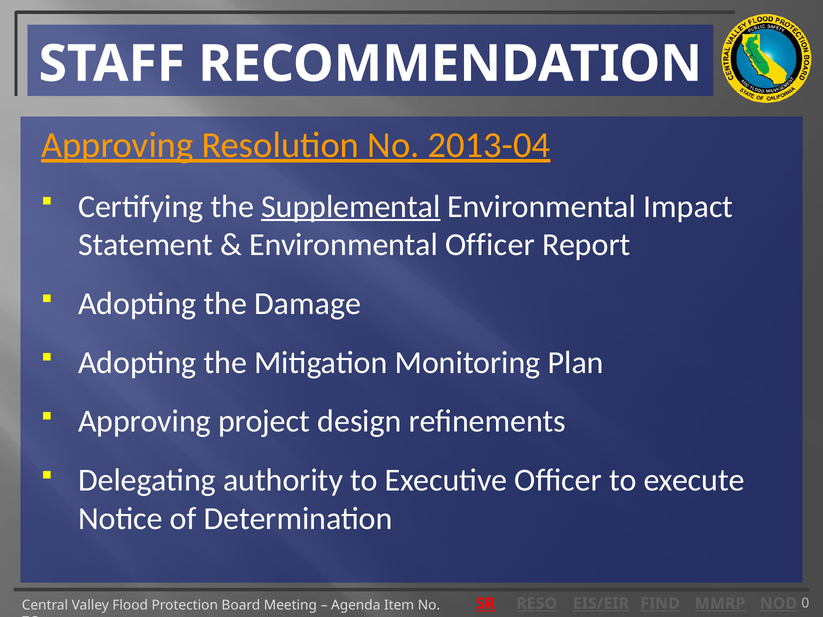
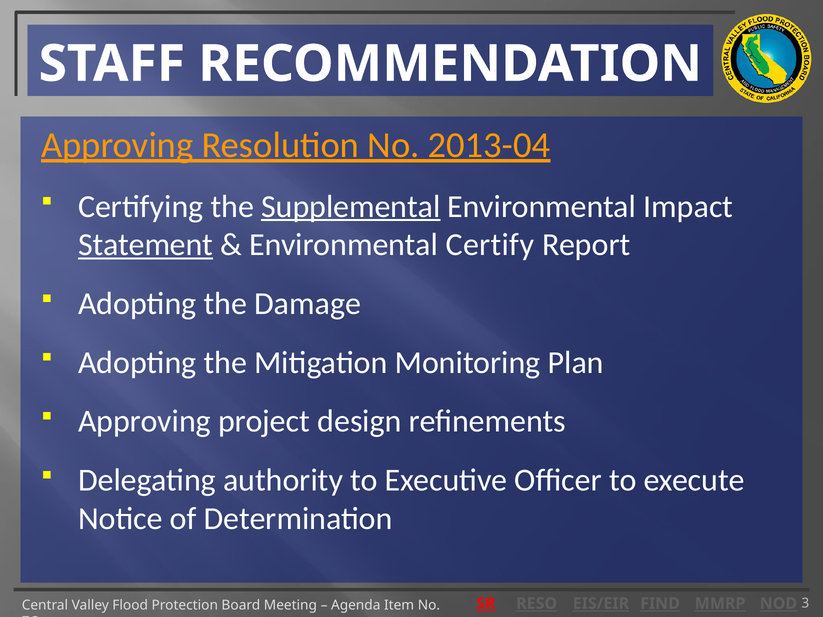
Statement underline: none -> present (146, 245)
Environmental Officer: Officer -> Certify (490, 245)
0: 0 -> 3 (805, 604)
